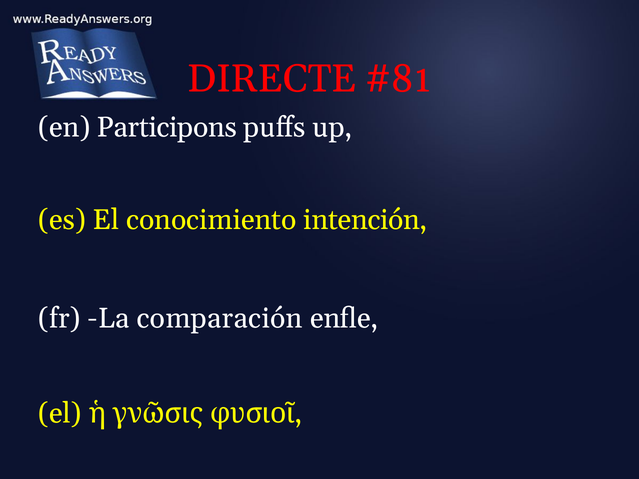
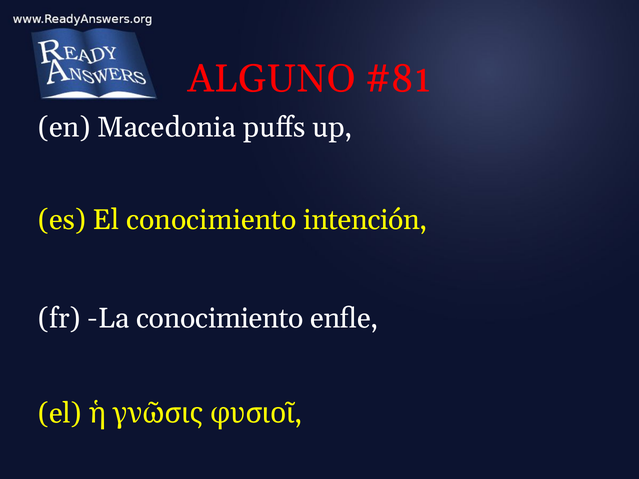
DIRECTE: DIRECTE -> ALGUNO (272, 79)
Participons: Participons -> Macedonia (167, 127)
La comparación: comparación -> conocimiento (220, 318)
